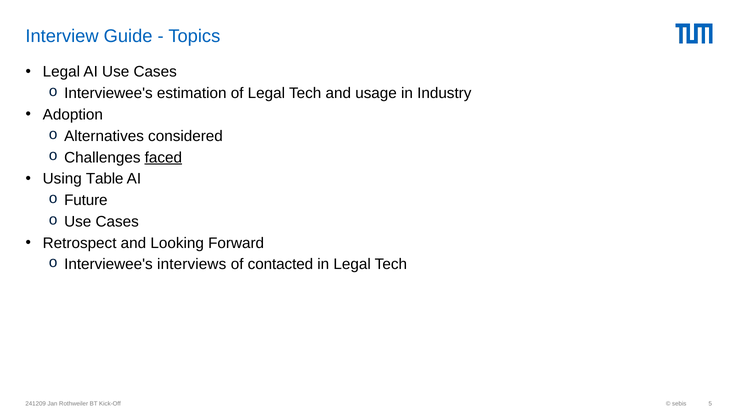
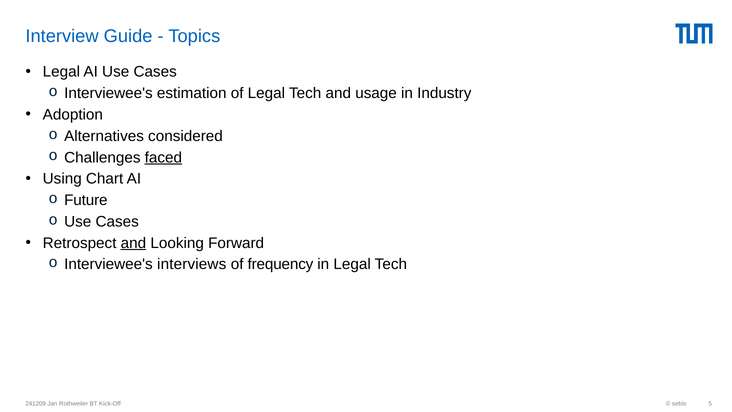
Table: Table -> Chart (105, 179)
and underline: none -> present (133, 243)
contacted: contacted -> frequency (280, 264)
